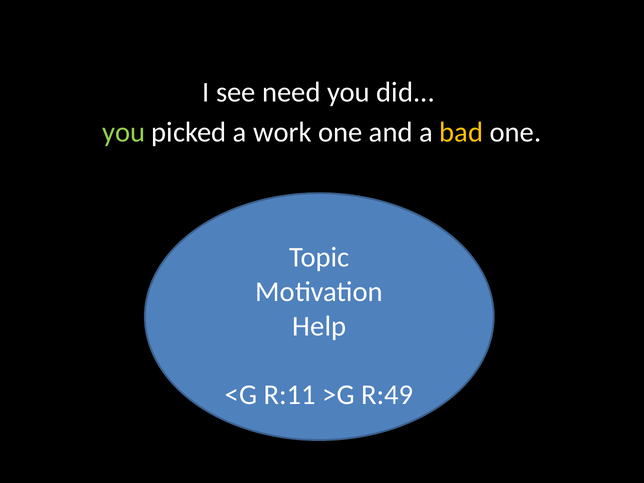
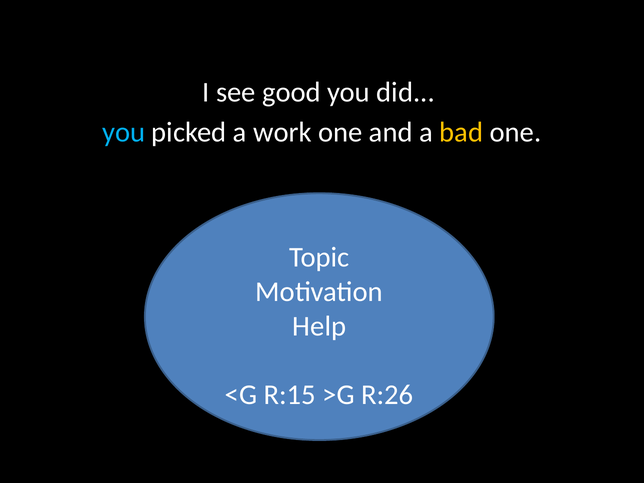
need: need -> good (291, 92)
you colour: light green -> light blue (124, 132)
R:11: R:11 -> R:15 (290, 395)
R:49: R:49 -> R:26 (387, 395)
